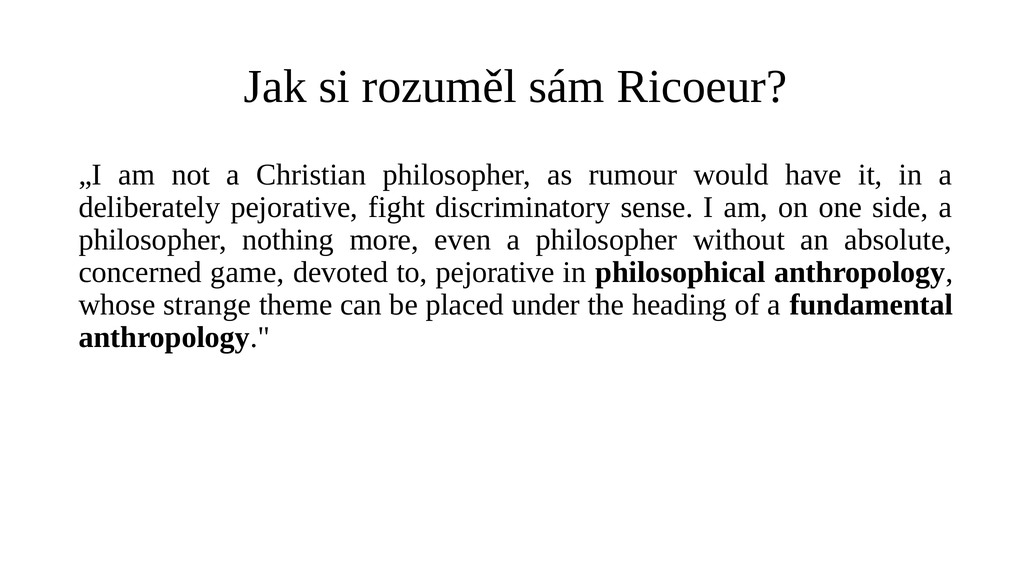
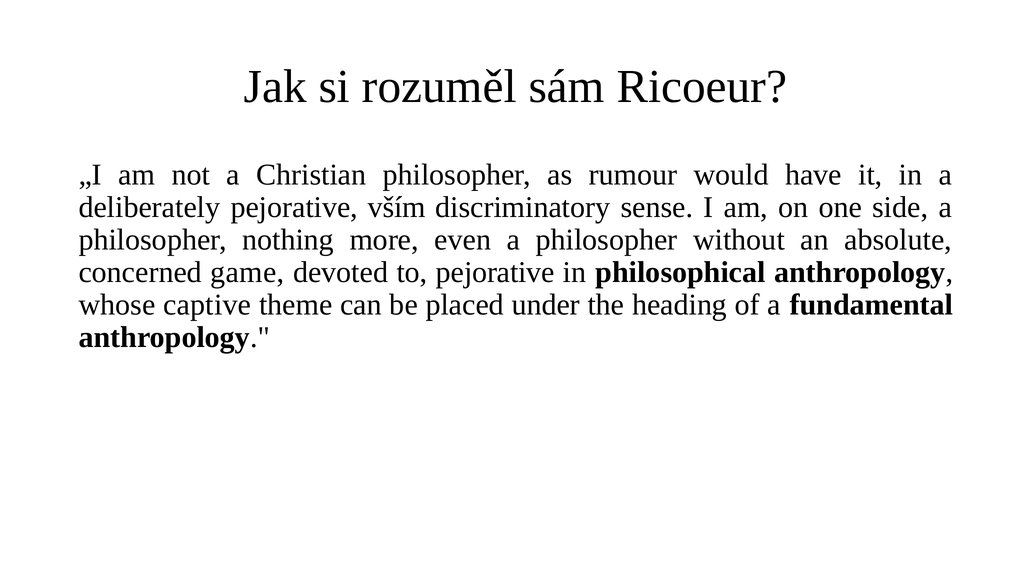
fight: fight -> vším (397, 207)
strange: strange -> captive (207, 305)
